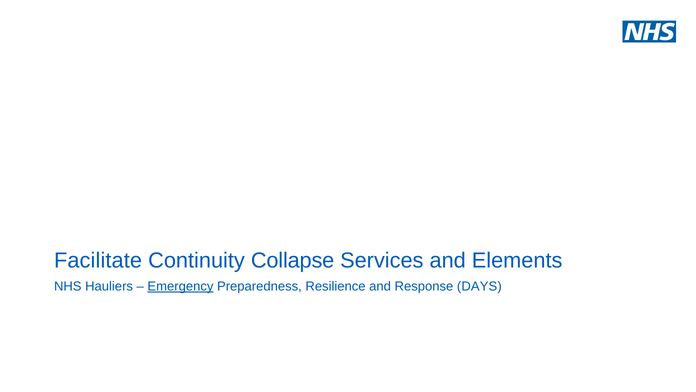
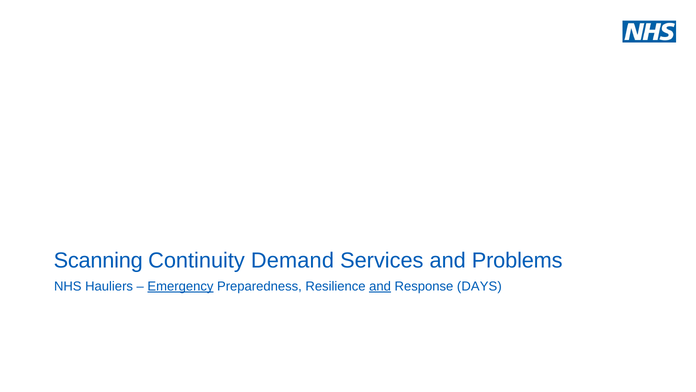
Facilitate: Facilitate -> Scanning (98, 260)
Collapse: Collapse -> Demand (292, 260)
Elements: Elements -> Problems (517, 260)
and underline: none -> present (380, 286)
